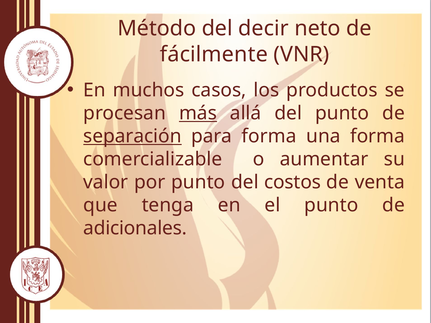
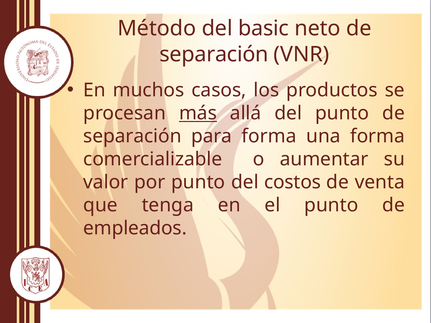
decir: decir -> basic (264, 28)
fácilmente: fácilmente -> separación (214, 54)
separación underline: present -> none (132, 136)
adicionales: adicionales -> empleados (135, 228)
